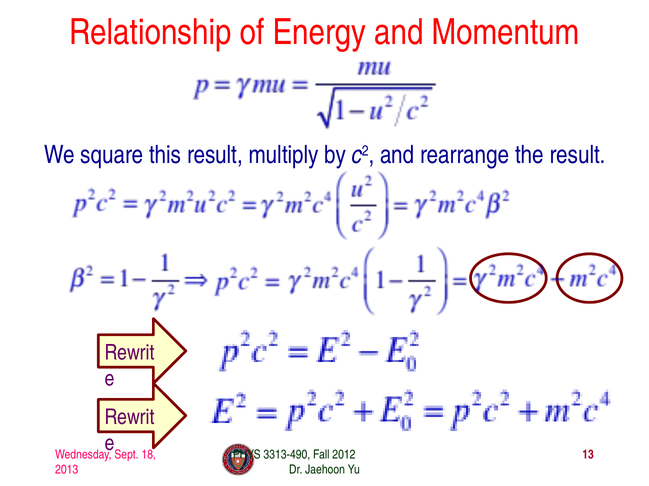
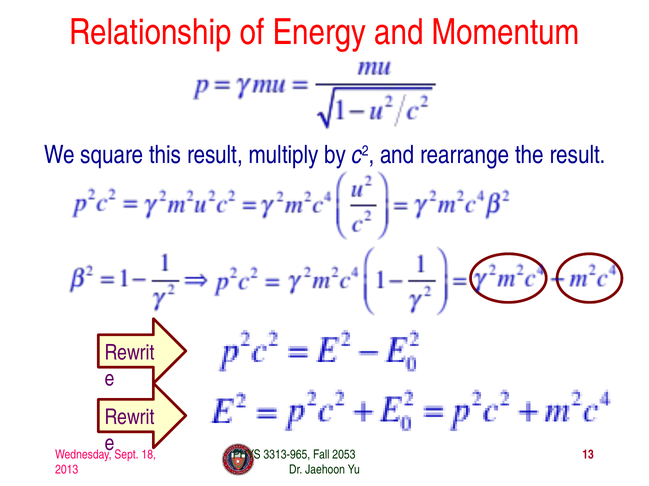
3313-490: 3313-490 -> 3313-965 (287, 455)
2012: 2012 -> 2053 (344, 455)
